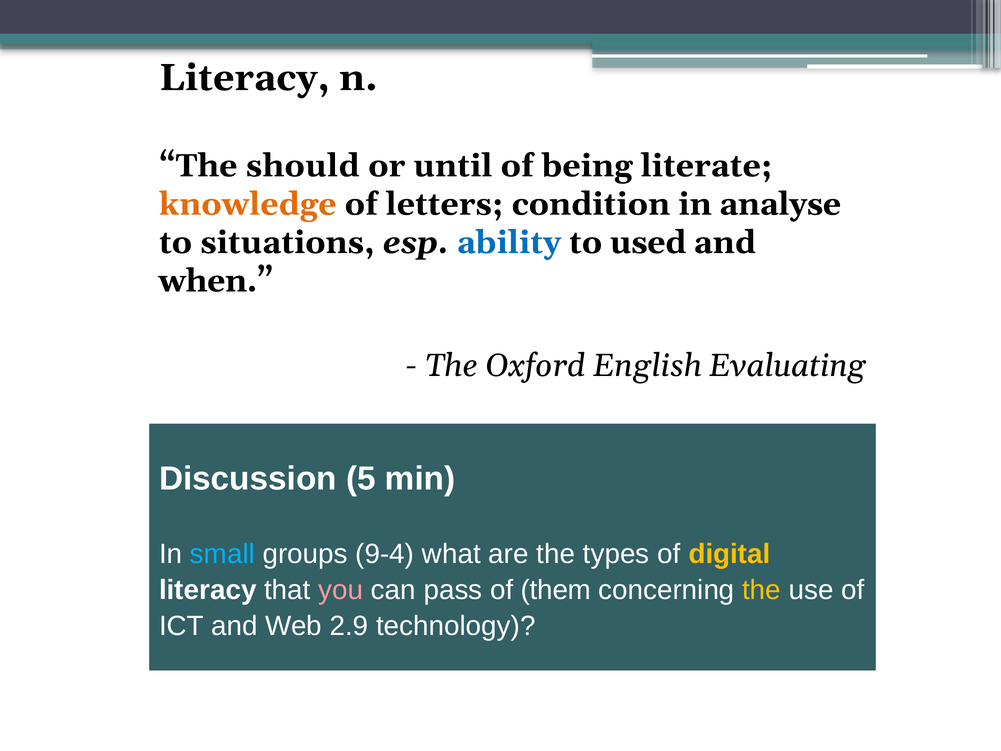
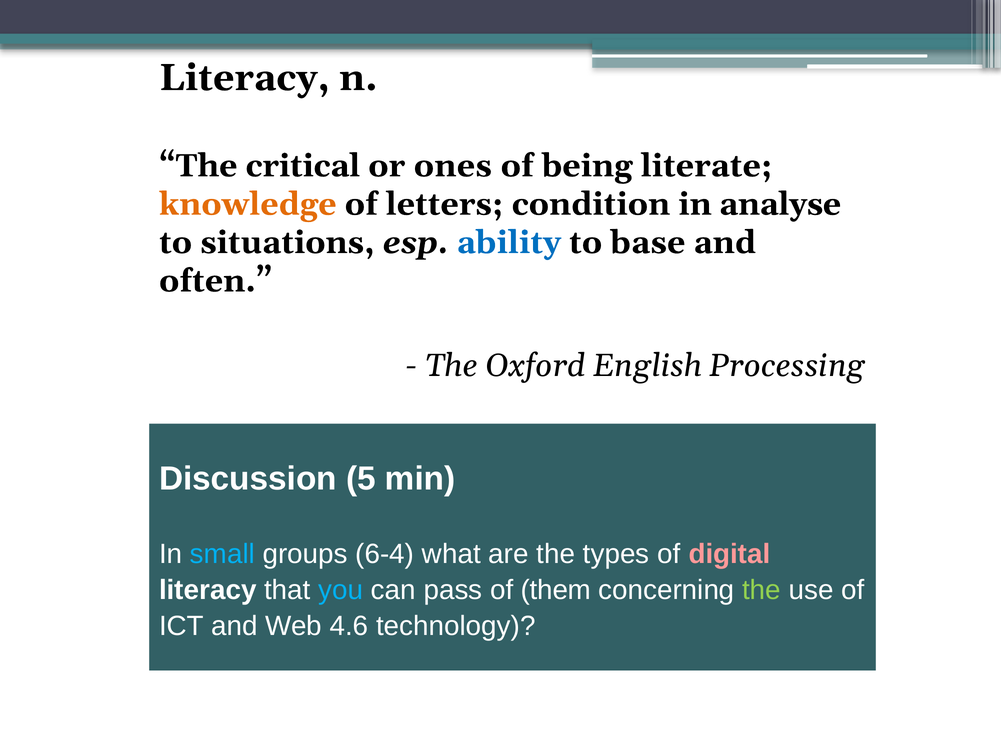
should: should -> critical (303, 166)
until: until -> ones (453, 166)
used: used -> base (648, 242)
when: when -> often (216, 281)
Evaluating: Evaluating -> Processing (787, 366)
9-4: 9-4 -> 6-4 (385, 554)
digital colour: yellow -> pink (730, 554)
you colour: pink -> light blue (341, 590)
the colour: yellow -> light green (762, 590)
2.9: 2.9 -> 4.6 (349, 626)
